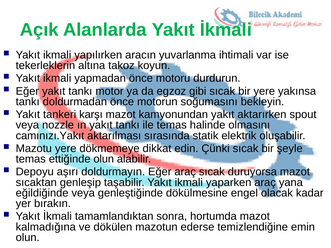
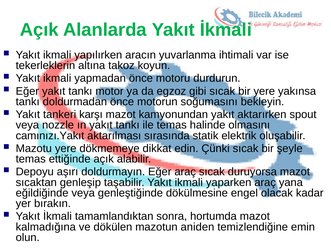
ettiğinde olun: olun -> açık (104, 159)
ederse: ederse -> aniden (197, 227)
